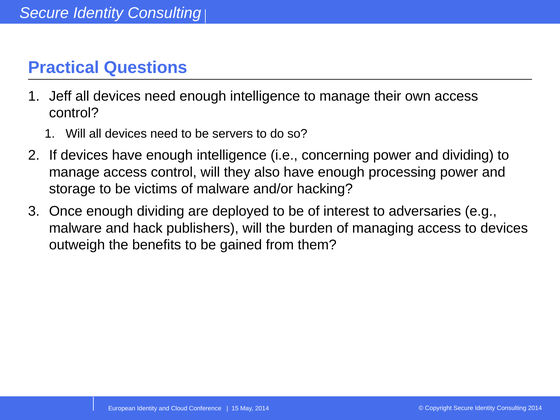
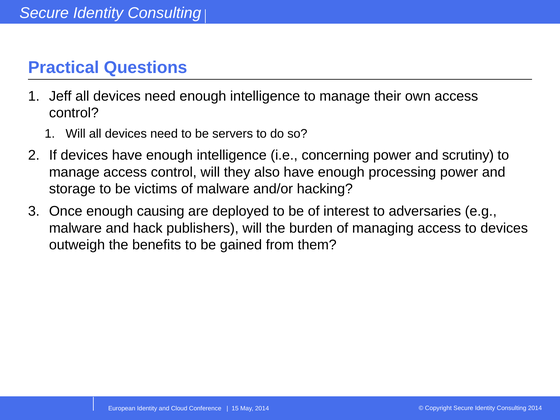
and dividing: dividing -> scrutiny (468, 155)
enough dividing: dividing -> causing (161, 211)
